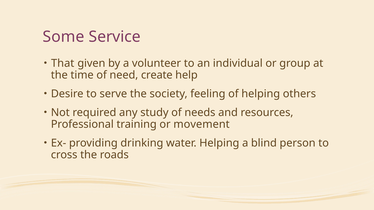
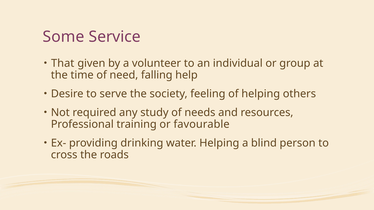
create: create -> falling (157, 75)
movement: movement -> favourable (202, 124)
